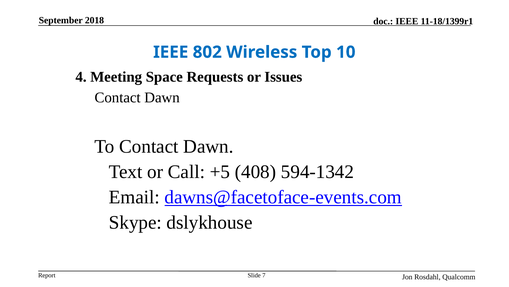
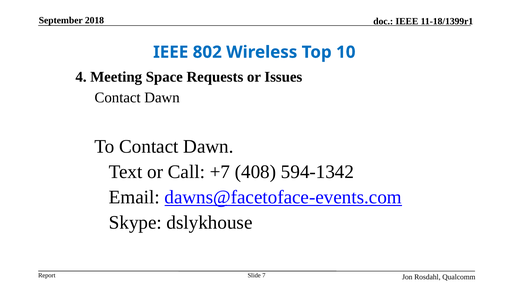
+5: +5 -> +7 (220, 171)
